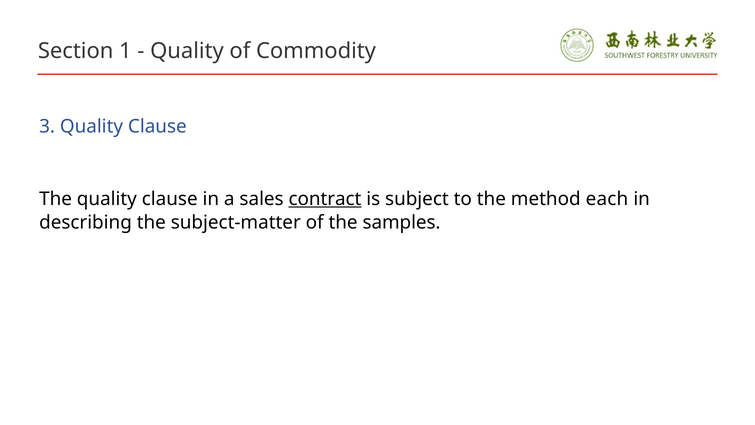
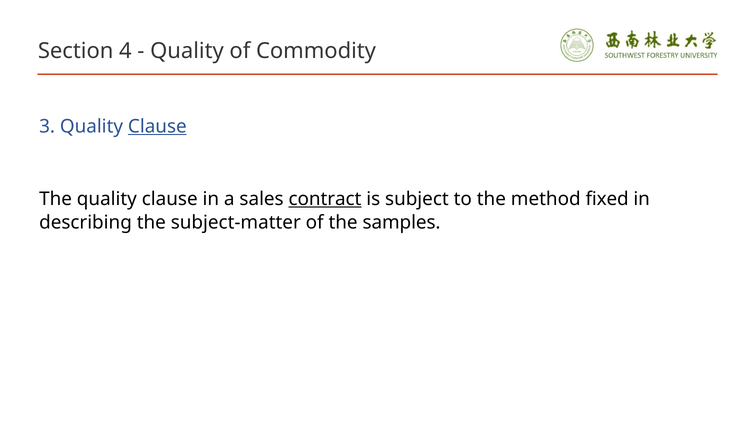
1: 1 -> 4 (125, 51)
Clause underline: none -> present (157, 126)
each: each -> fixed (607, 199)
